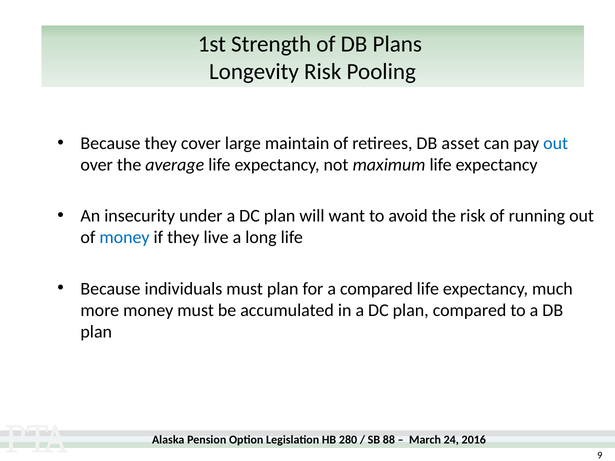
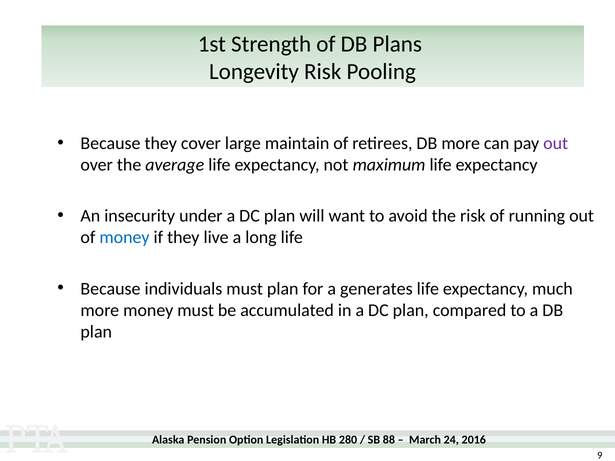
DB asset: asset -> more (461, 143)
out colour: blue -> purple (556, 143)
a compared: compared -> generates (376, 289)
